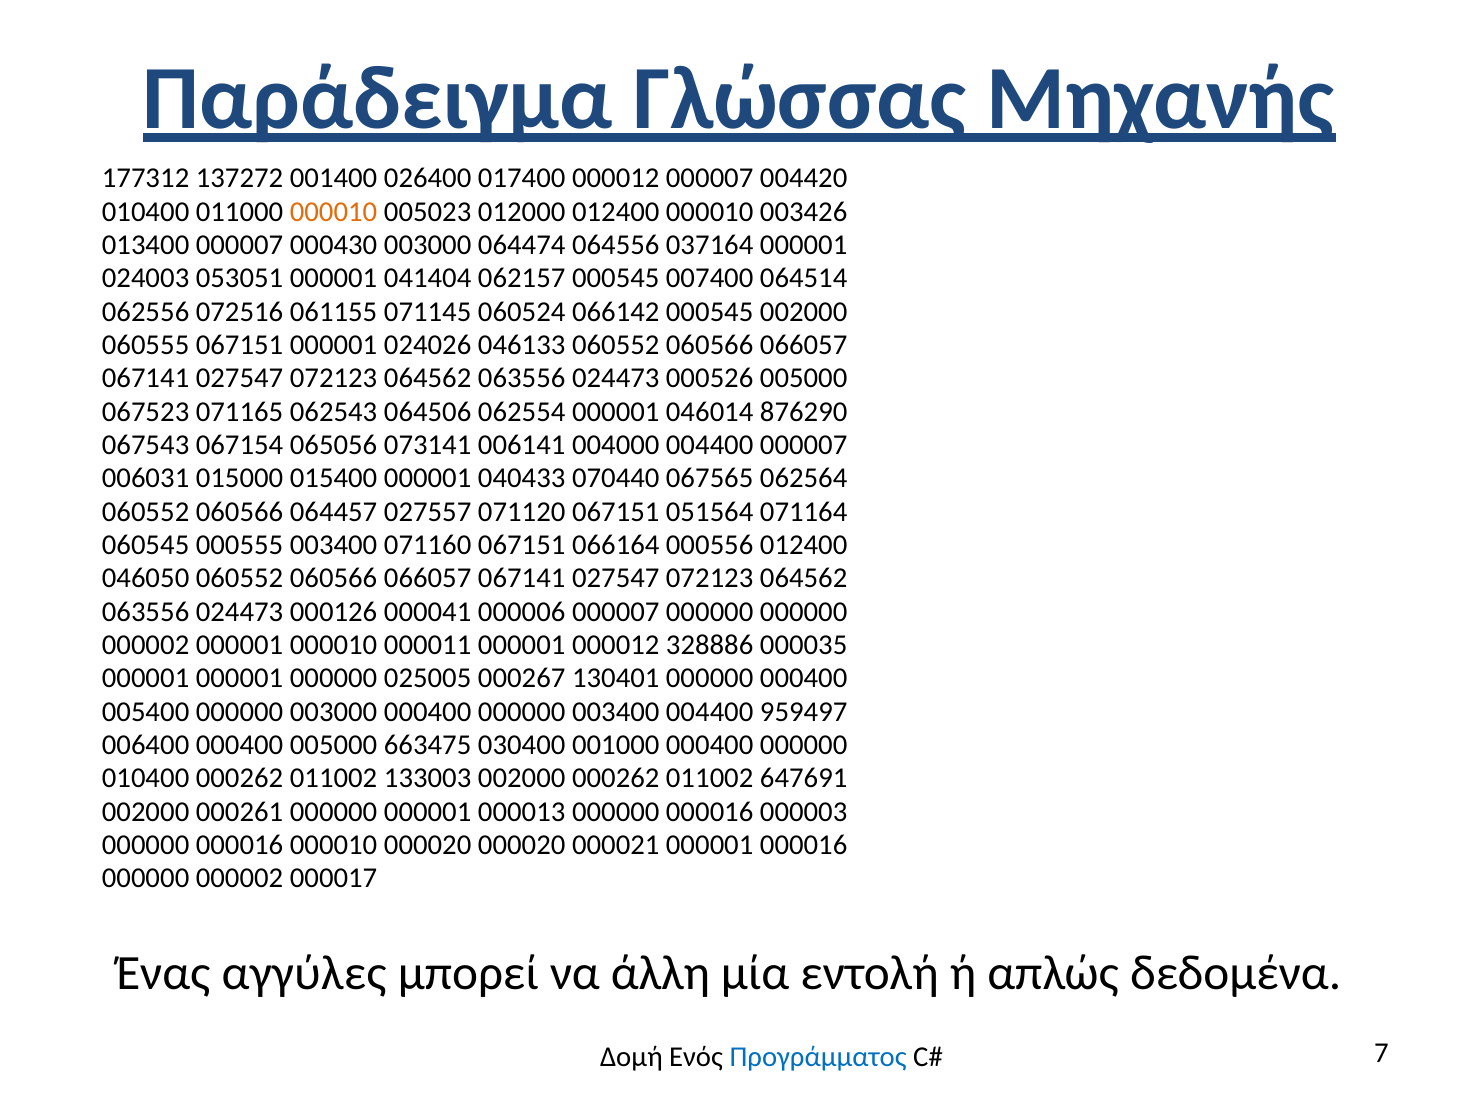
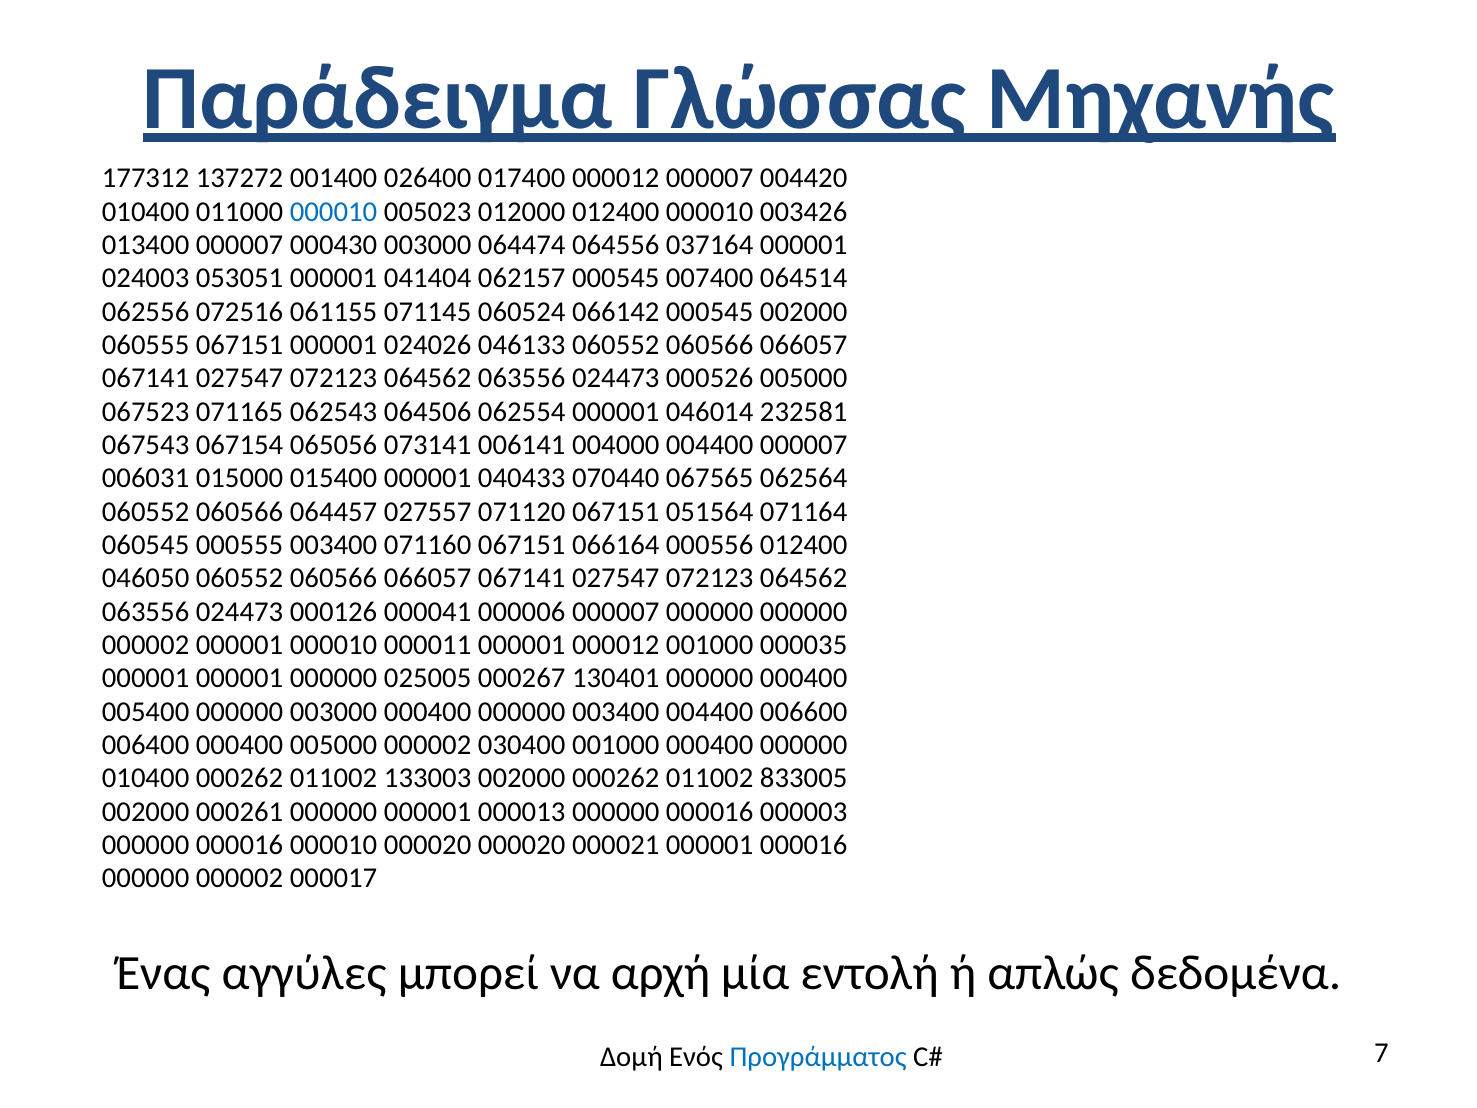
000010 colour: orange -> blue (334, 212)
876290: 876290 -> 232581 (804, 412)
000012 328886: 328886 -> 001000 (710, 645)
959497: 959497 -> 006600 (804, 712)
005000 663475: 663475 -> 000002 (428, 745)
647691: 647691 -> 833005 (804, 778)
άλλη: άλλη -> αρχή (661, 973)
